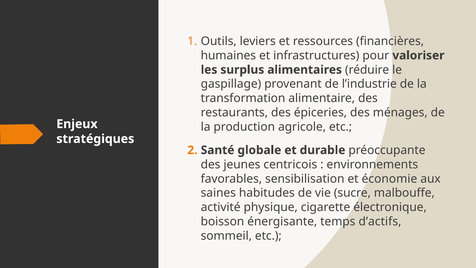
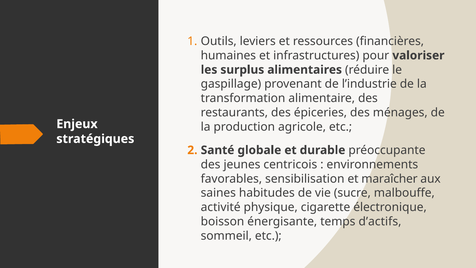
économie: économie -> maraîcher (390, 179)
